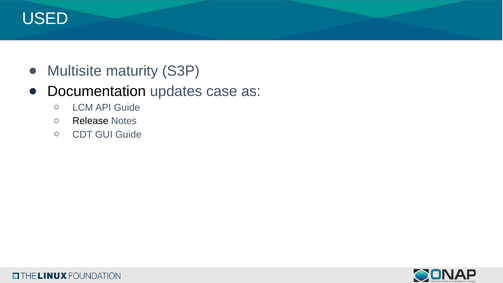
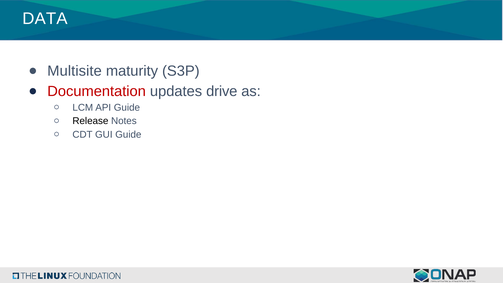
USED: USED -> DATA (45, 18)
Documentation colour: black -> red (97, 91)
case: case -> drive (222, 91)
